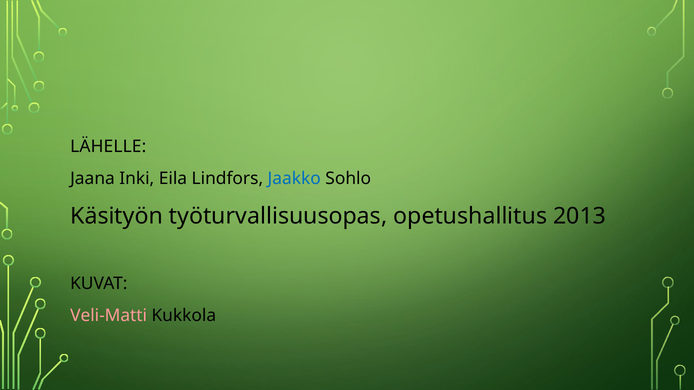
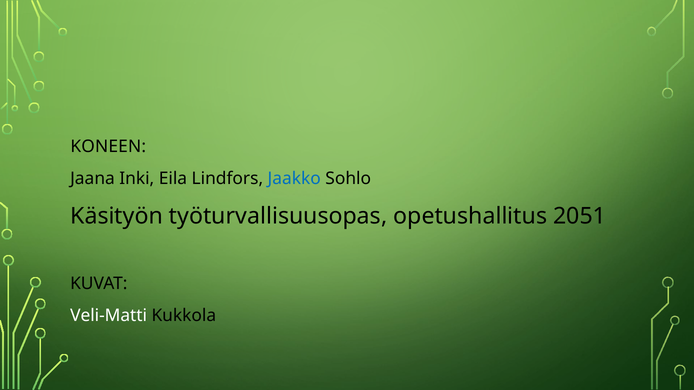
LÄHELLE: LÄHELLE -> KONEEN (108, 146)
2013: 2013 -> 2051 (580, 216)
Veli-Matti colour: pink -> white (109, 316)
